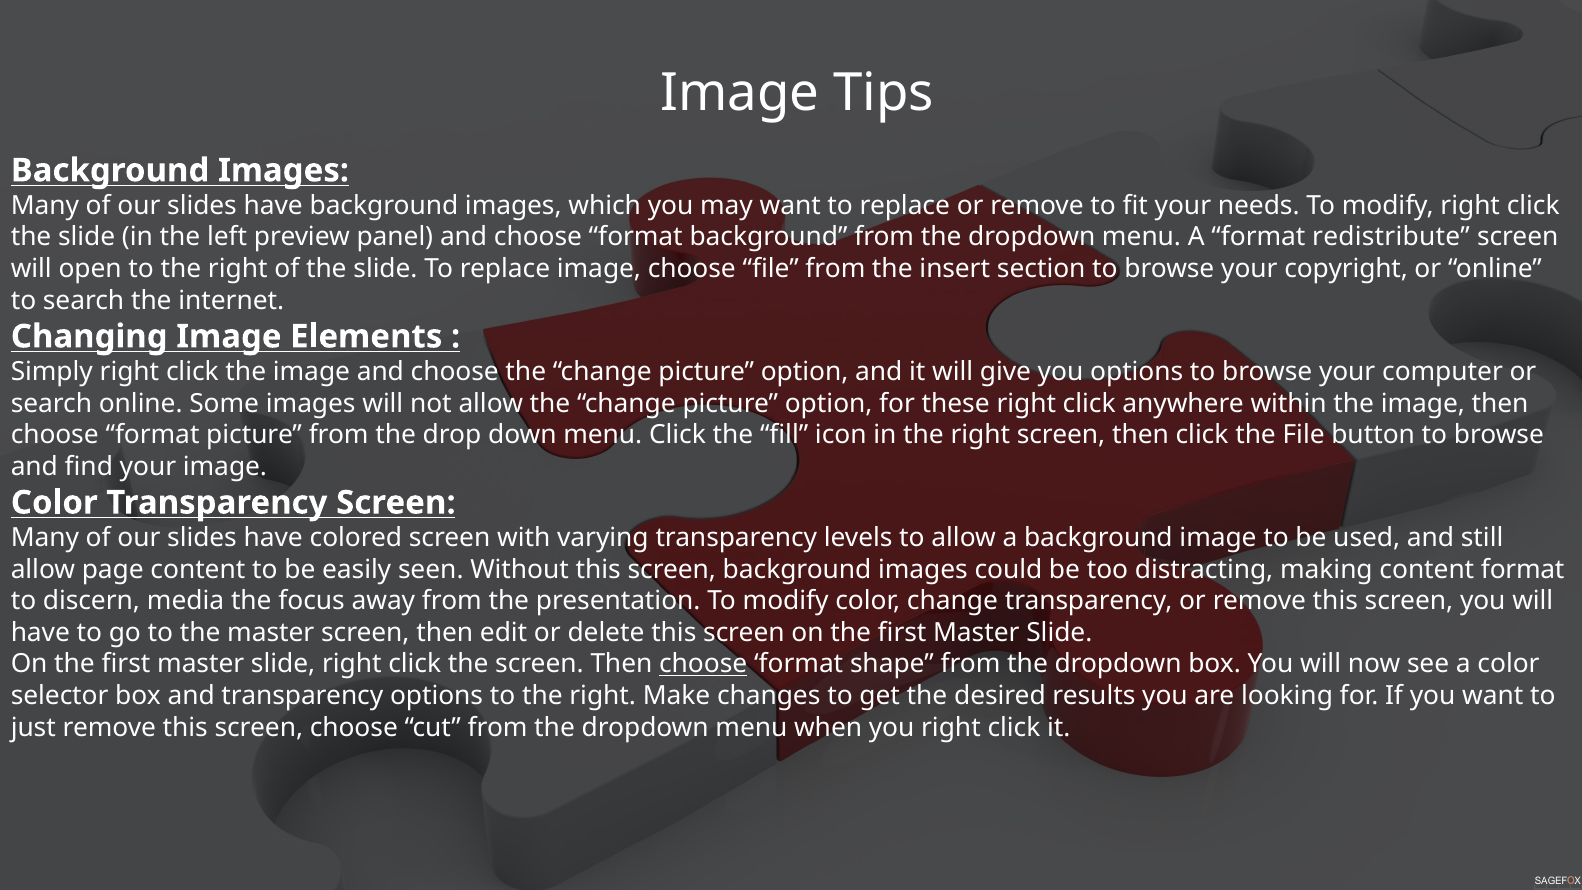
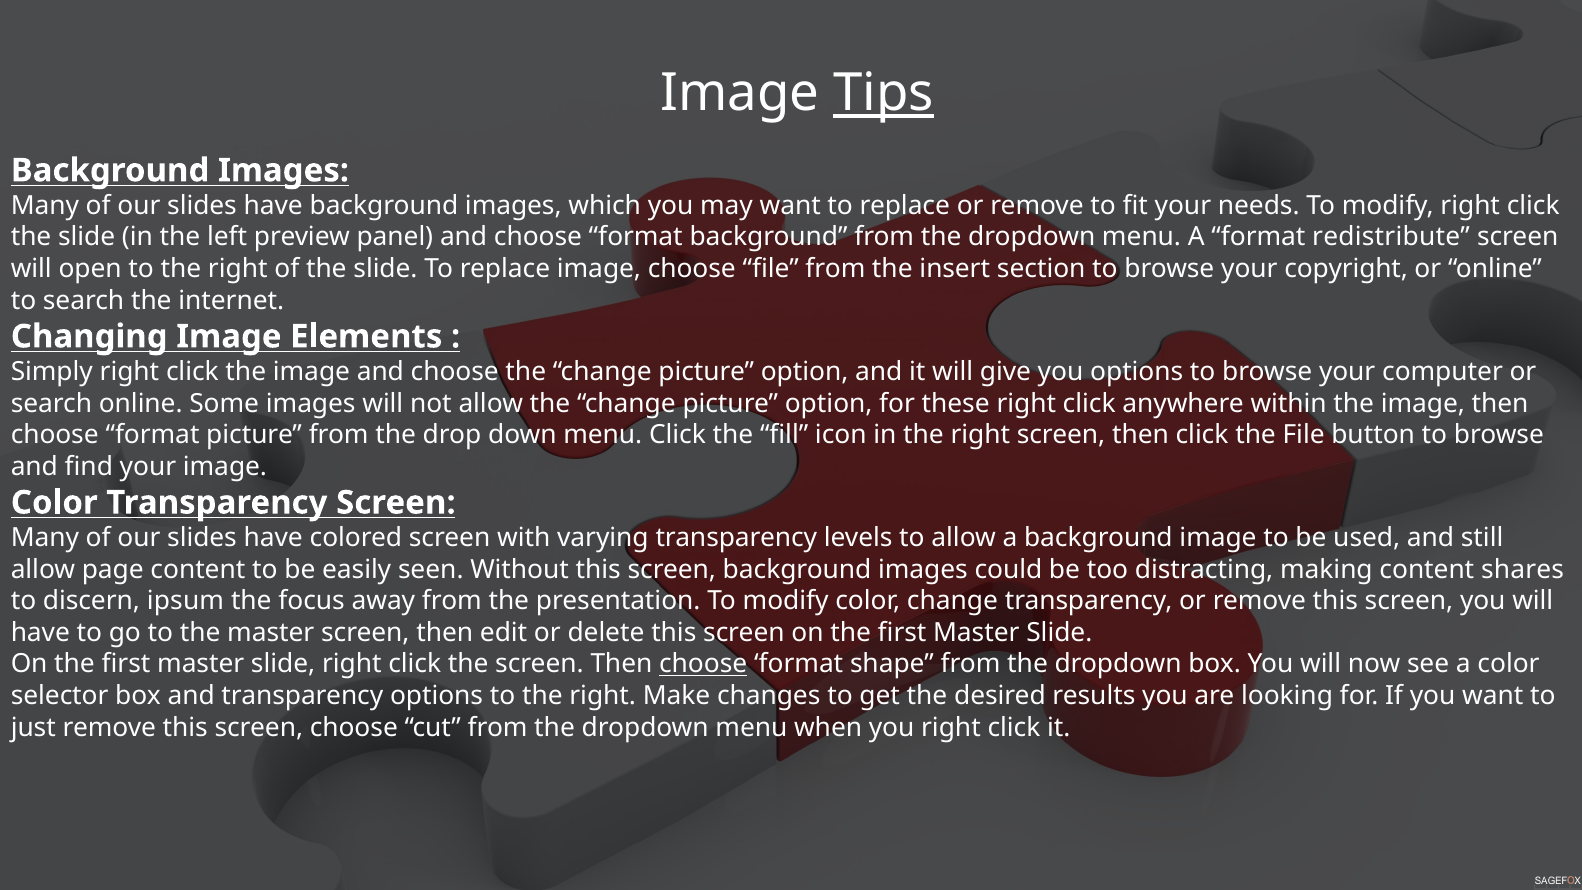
Tips underline: none -> present (884, 93)
content format: format -> shares (1523, 569)
media: media -> ipsum (185, 601)
